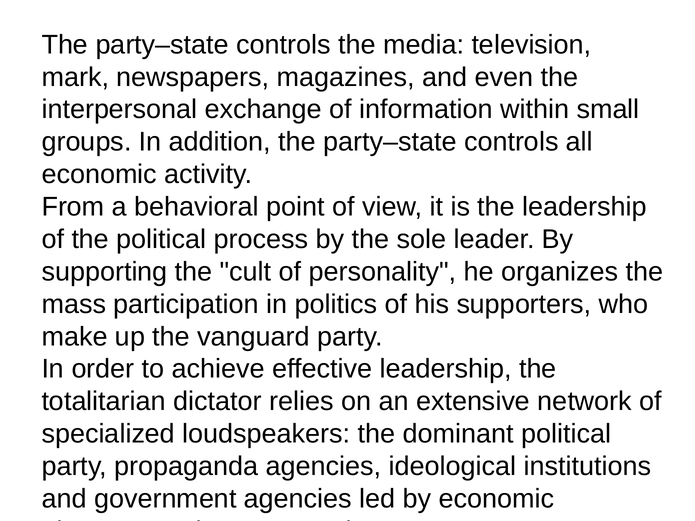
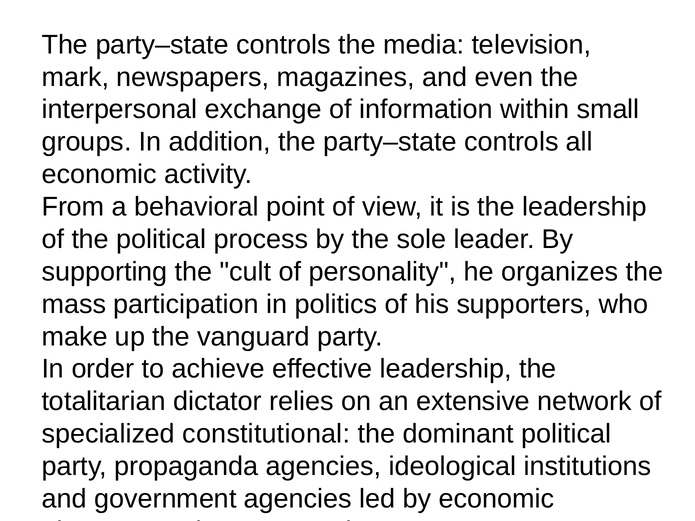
loudspeakers: loudspeakers -> constitutional (266, 434)
